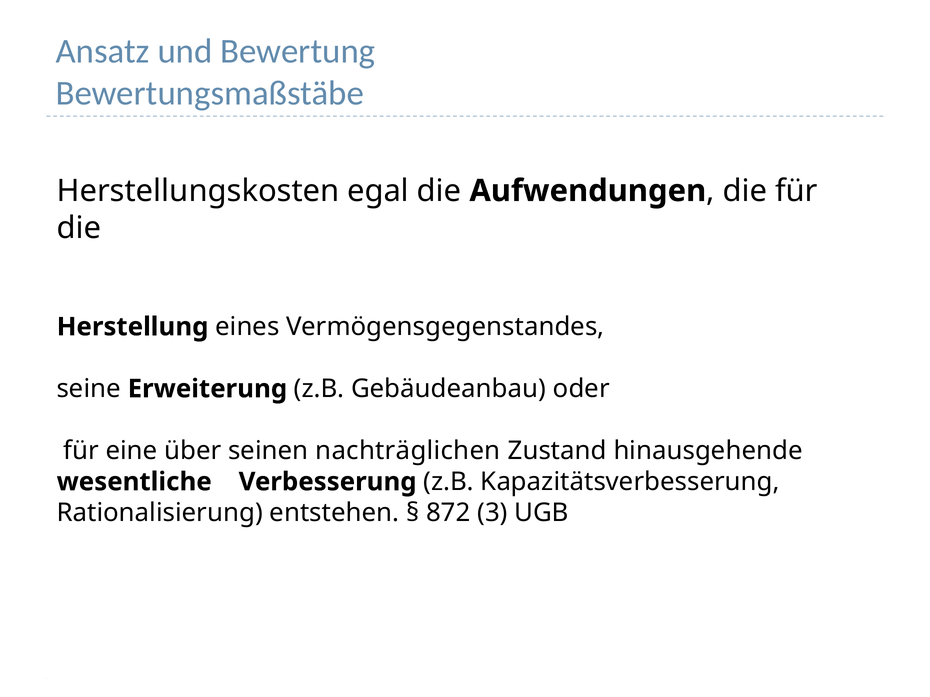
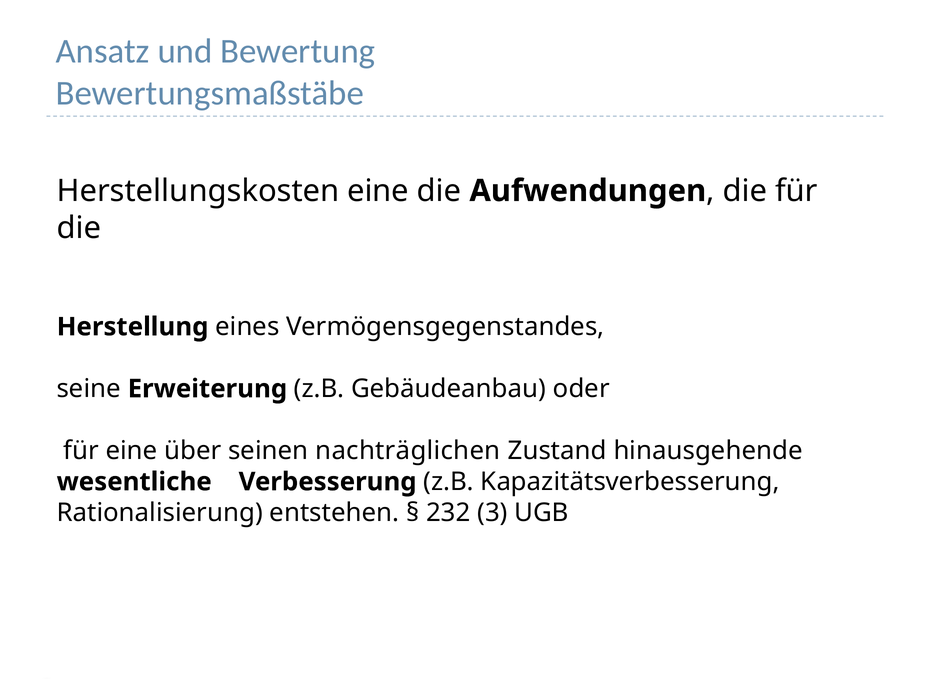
Herstellungskosten egal: egal -> eine (378, 191)
872: 872 -> 232 (448, 513)
